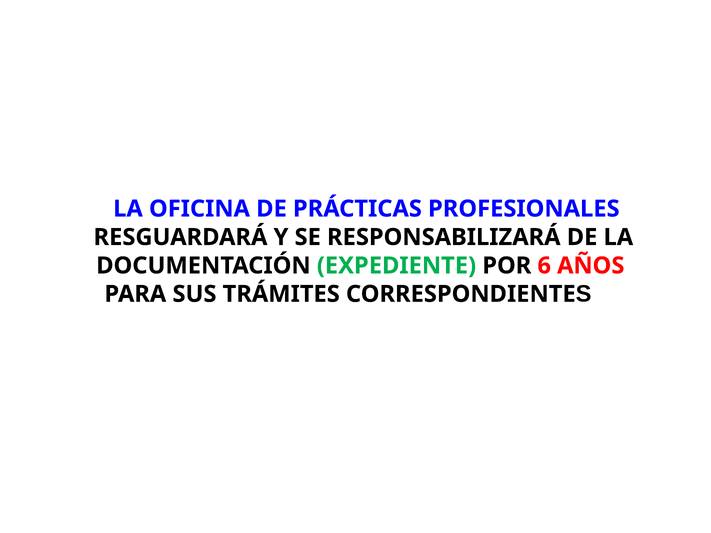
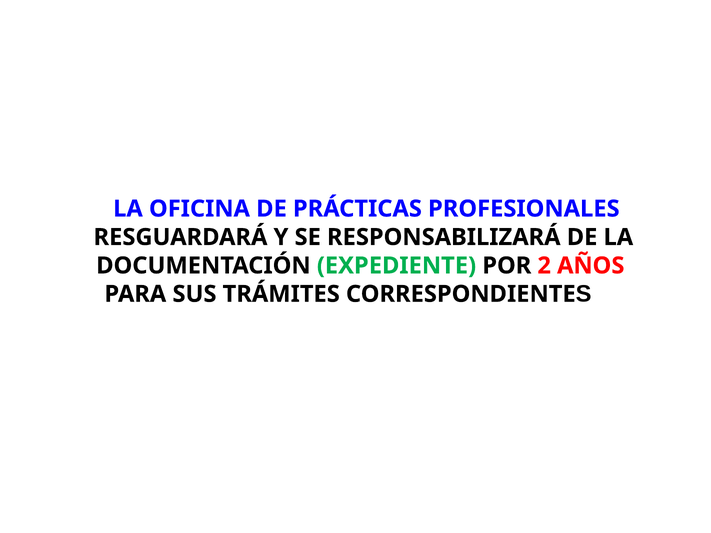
6: 6 -> 2 (544, 266)
